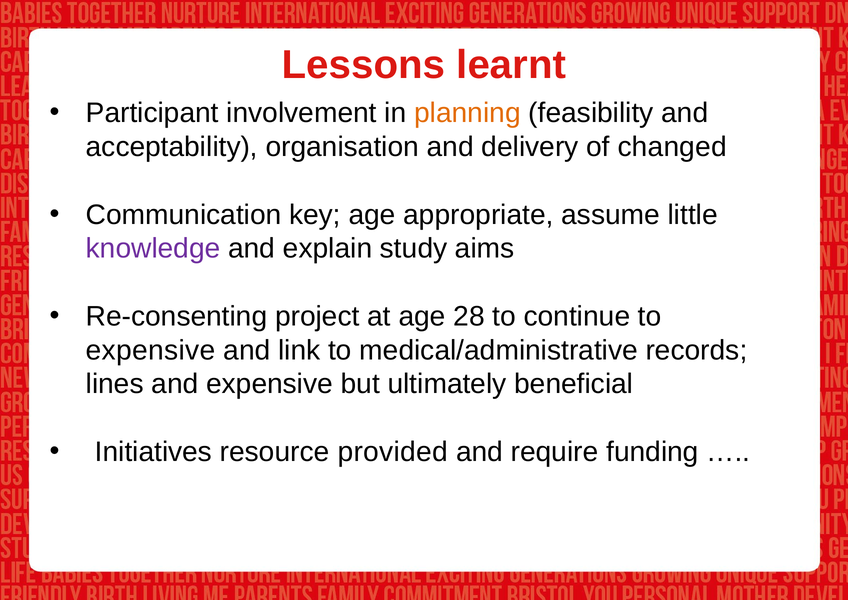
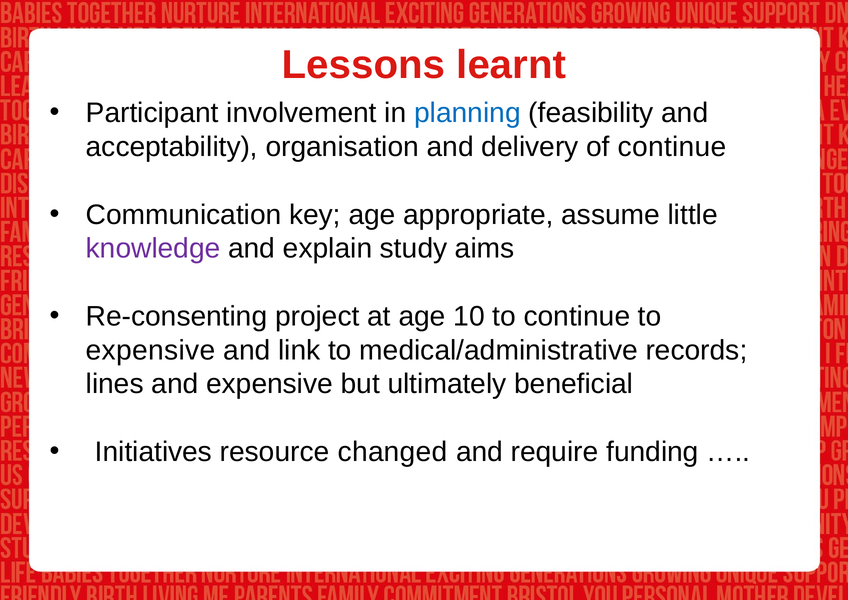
planning colour: orange -> blue (467, 113)
of changed: changed -> continue (672, 147)
28: 28 -> 10 (469, 316)
provided: provided -> changed (393, 452)
